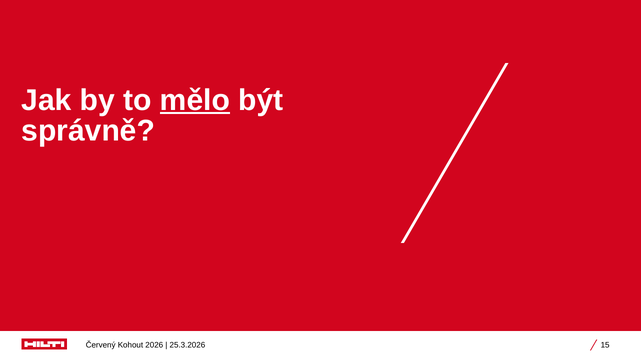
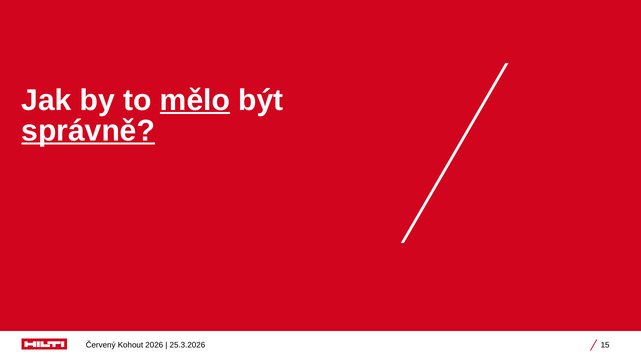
správně underline: none -> present (88, 131)
